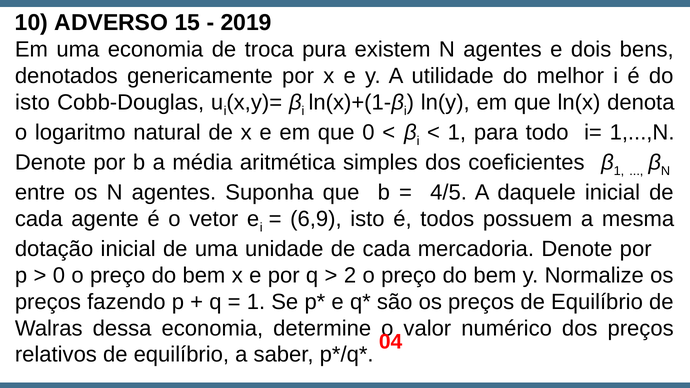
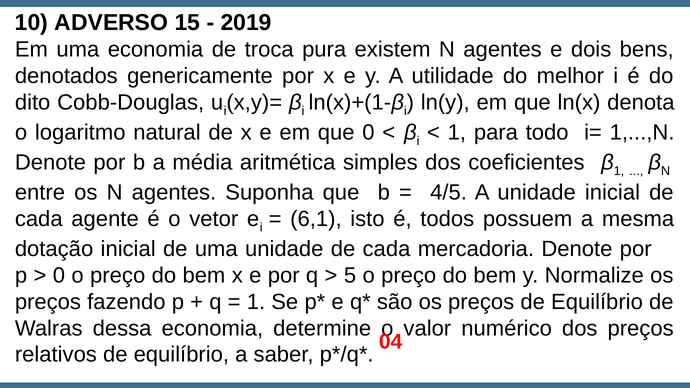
isto: isto -> dito (33, 102)
A daquele: daquele -> unidade (537, 193)
6,9: 6,9 -> 6,1 (316, 219)
2: 2 -> 5 (350, 276)
